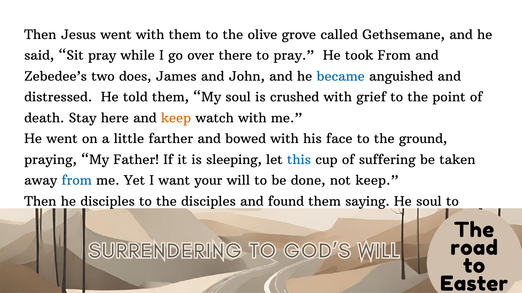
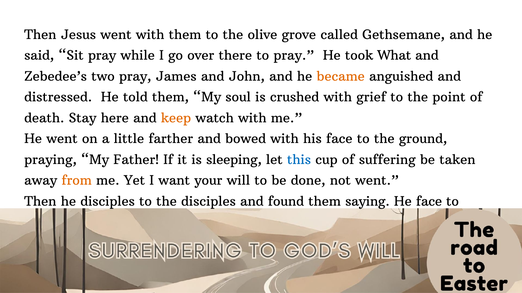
took From: From -> What (394, 56)
two does: does -> pray (135, 77)
became colour: blue -> orange (341, 77)
from colour: blue -> orange (77, 181)
not keep: keep -> went (377, 181)
He soul: soul -> face (429, 202)
